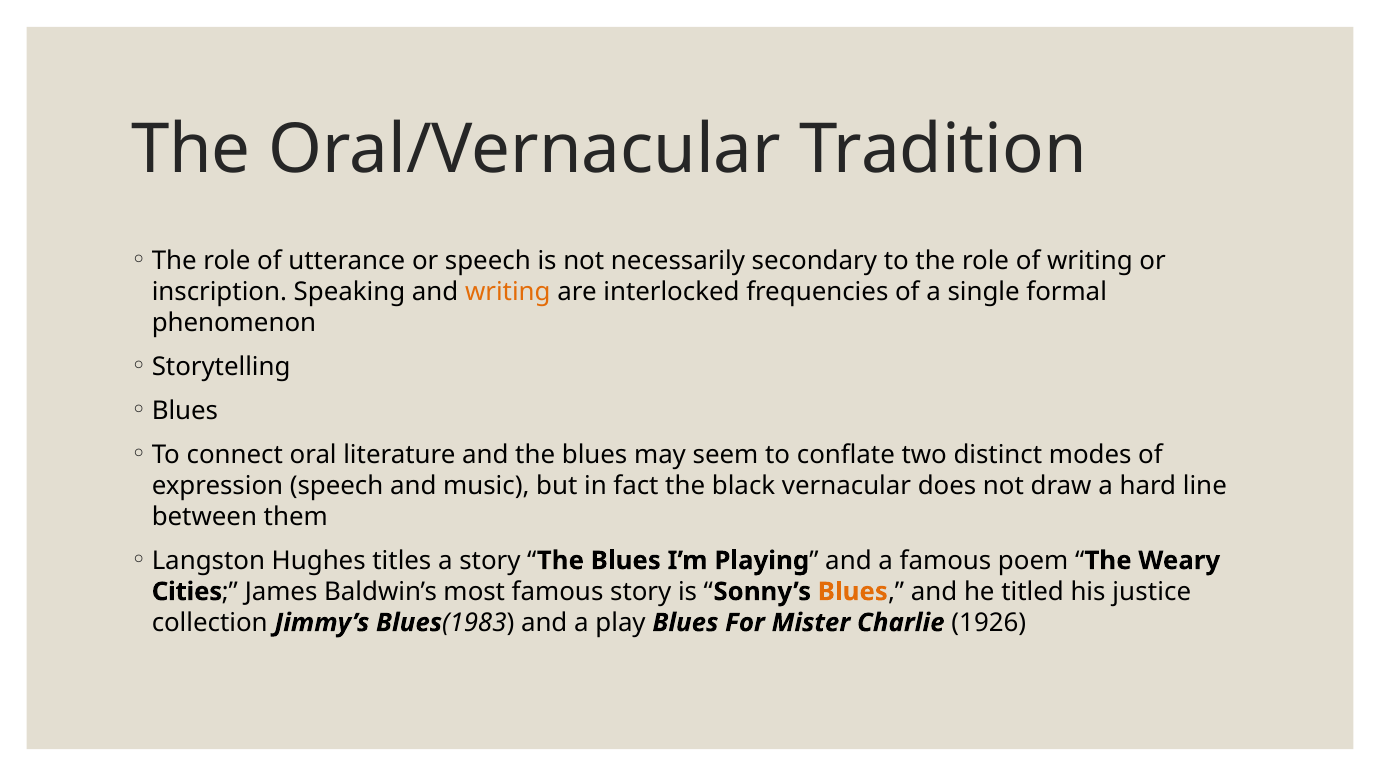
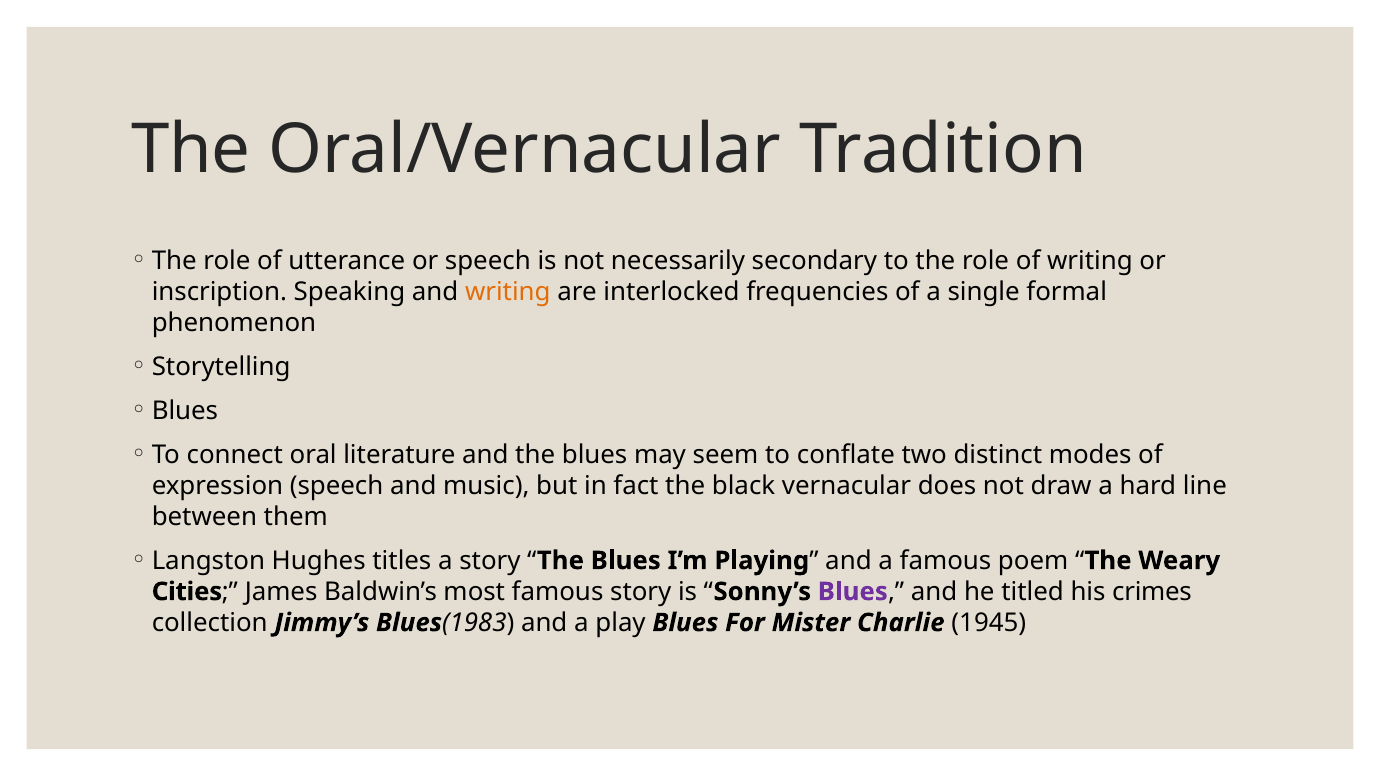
Blues colour: orange -> purple (853, 592)
justice: justice -> crimes (1152, 592)
1926: 1926 -> 1945 (989, 623)
